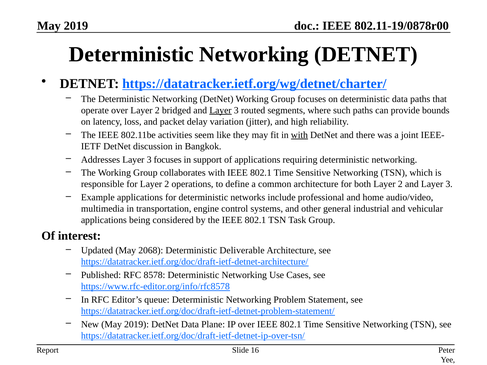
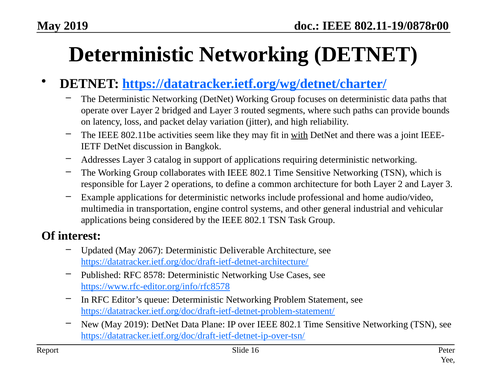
Layer underline: present -> none (220, 110)
3 focuses: focuses -> catalog (168, 160)
2068: 2068 -> 2067 (151, 251)
